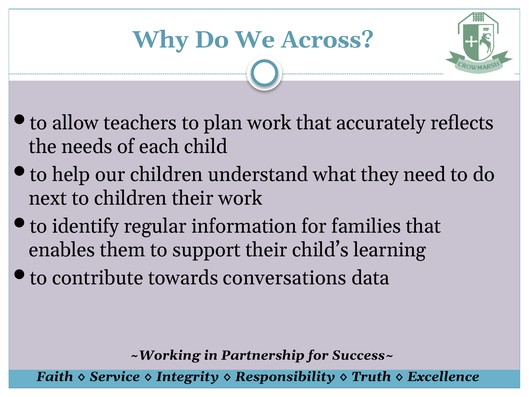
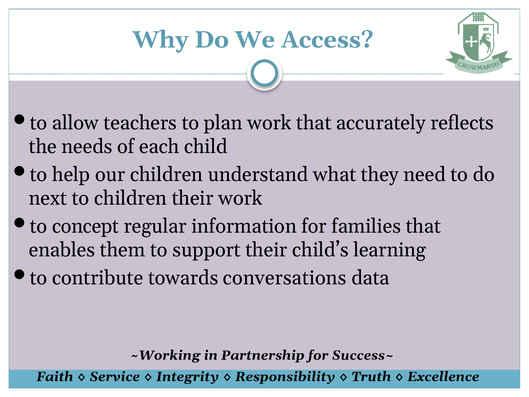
Across: Across -> Access (327, 40)
identify: identify -> concept (86, 226)
